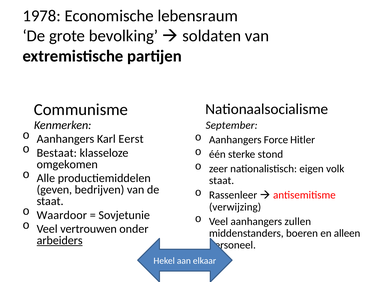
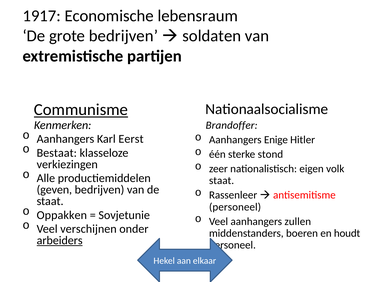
1978: 1978 -> 1917 (42, 16)
grote bevolking: bevolking -> bedrijven (123, 36)
Communisme underline: none -> present (81, 110)
September: September -> Brandoffer (232, 125)
Force: Force -> Enige (276, 140)
omgekomen: omgekomen -> verkiezingen (67, 164)
verwijzing: verwijzing -> personeel (235, 207)
Waardoor: Waardoor -> Oppakken (62, 215)
vertrouwen: vertrouwen -> verschijnen (88, 229)
alleen: alleen -> houdt (347, 233)
